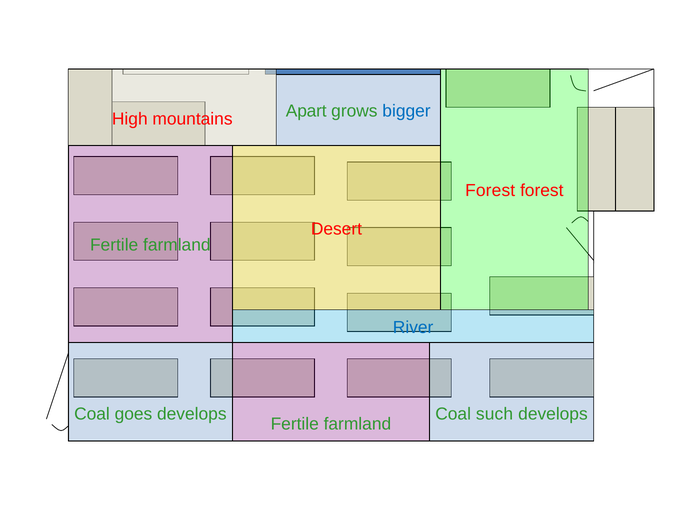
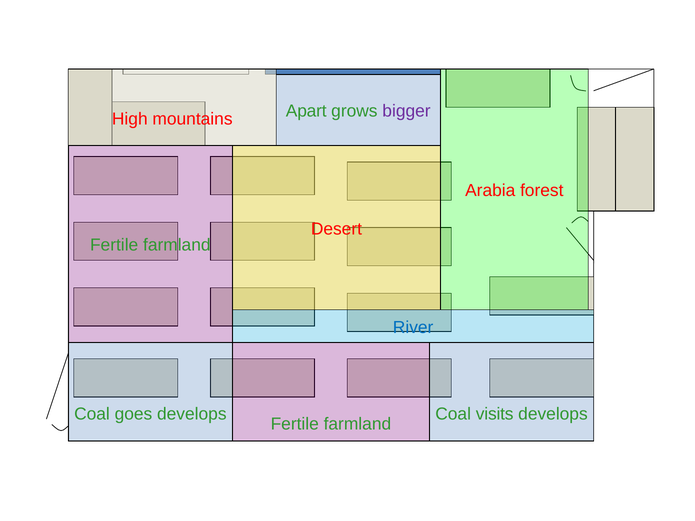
bigger colour: blue -> purple (407, 111)
Forest: Forest -> Arabia (490, 191)
such: such -> visits (495, 414)
